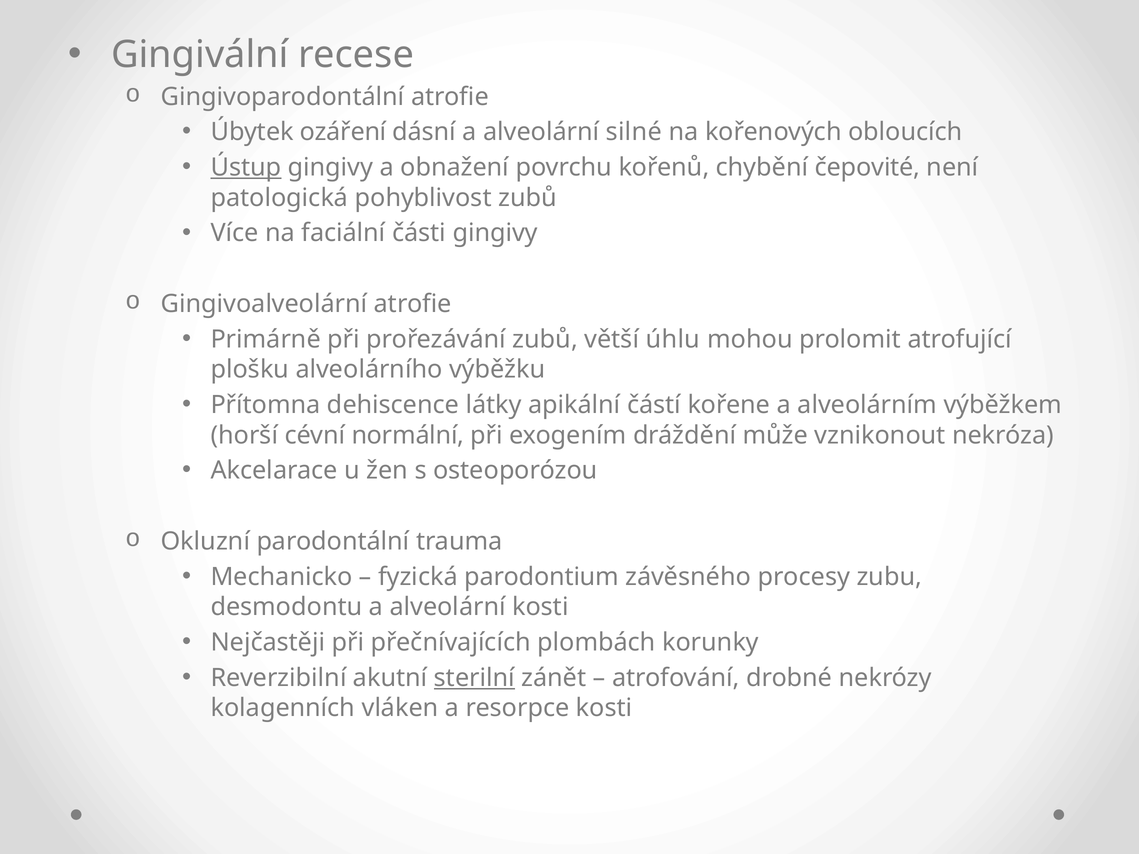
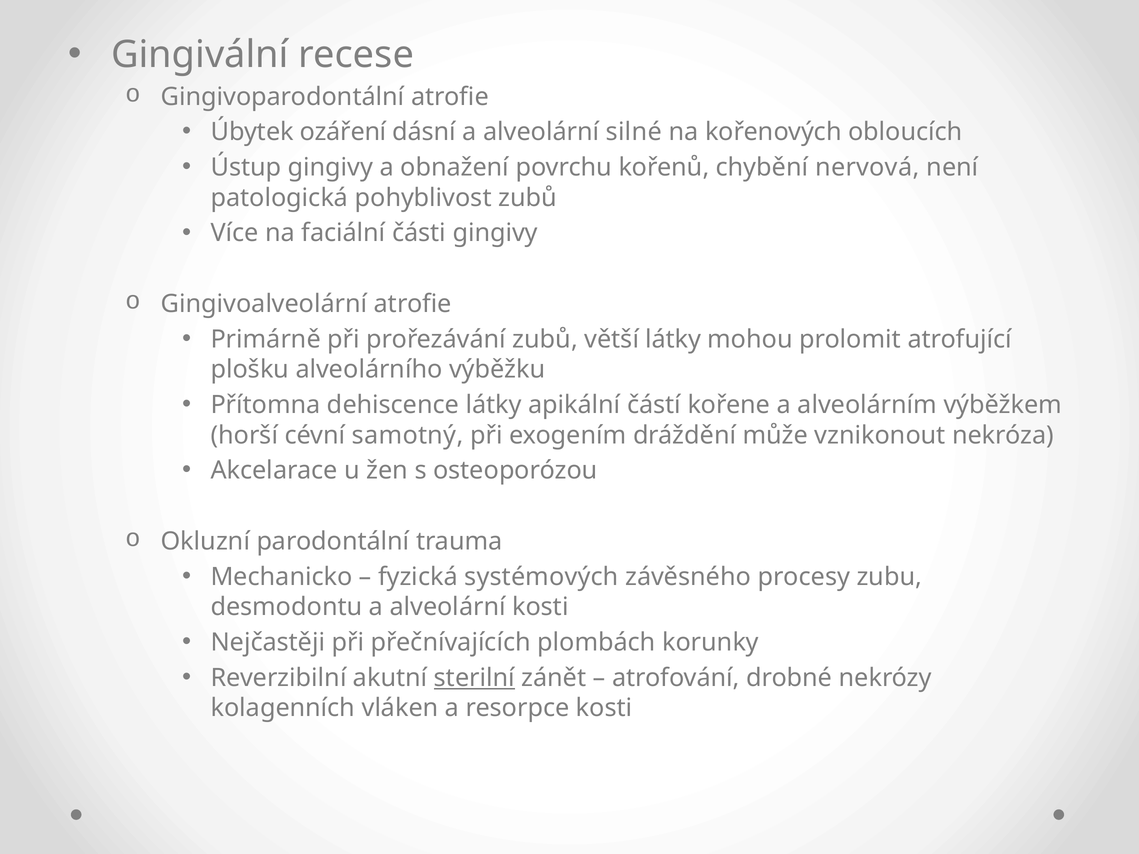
Ústup underline: present -> none (246, 167)
čepovité: čepovité -> nervová (867, 167)
větší úhlu: úhlu -> látky (673, 339)
normální: normální -> samotný (408, 435)
parodontium: parodontium -> systémových (541, 577)
